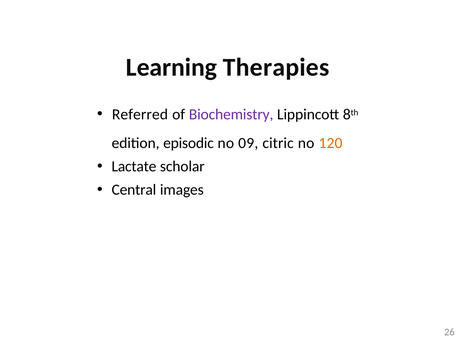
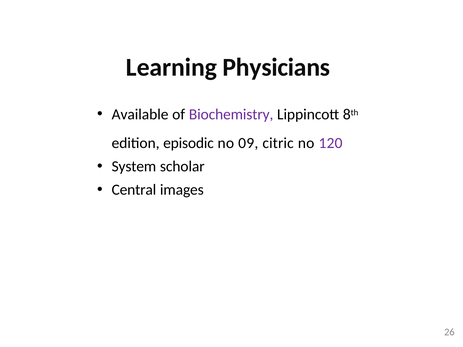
Therapies: Therapies -> Physicians (276, 67)
Referred: Referred -> Available (140, 114)
120 colour: orange -> purple (331, 143)
Lactate: Lactate -> System (134, 167)
